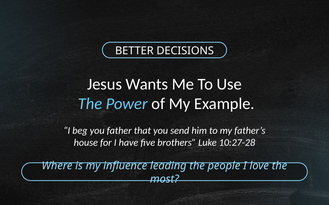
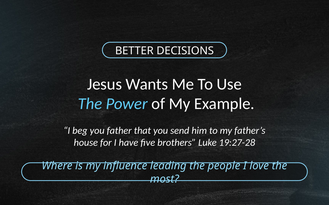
10:27-28: 10:27-28 -> 19:27-28 (237, 143)
